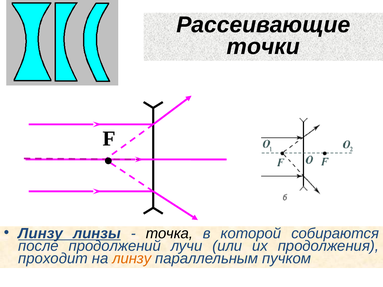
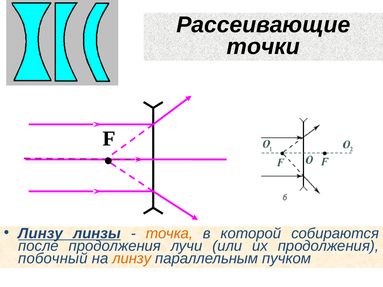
точка colour: black -> orange (169, 234)
после продолжений: продолжений -> продолжения (115, 246)
проходит: проходит -> побочный (53, 259)
